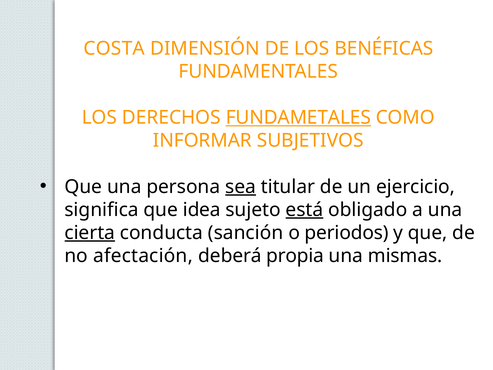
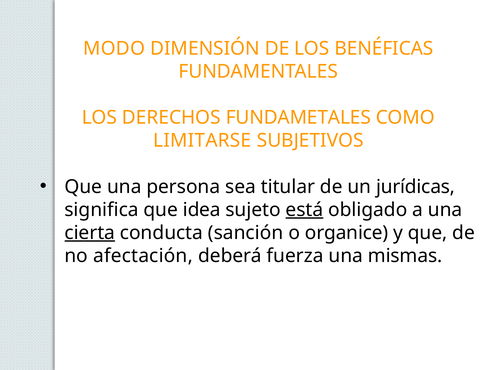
COSTA: COSTA -> MODO (114, 48)
FUNDAMETALES underline: present -> none (298, 118)
INFORMAR: INFORMAR -> LIMITARSE (202, 141)
sea underline: present -> none (241, 187)
ejercicio: ejercicio -> jurídicas (416, 187)
periodos: periodos -> organice (347, 233)
propia: propia -> fuerza (295, 256)
